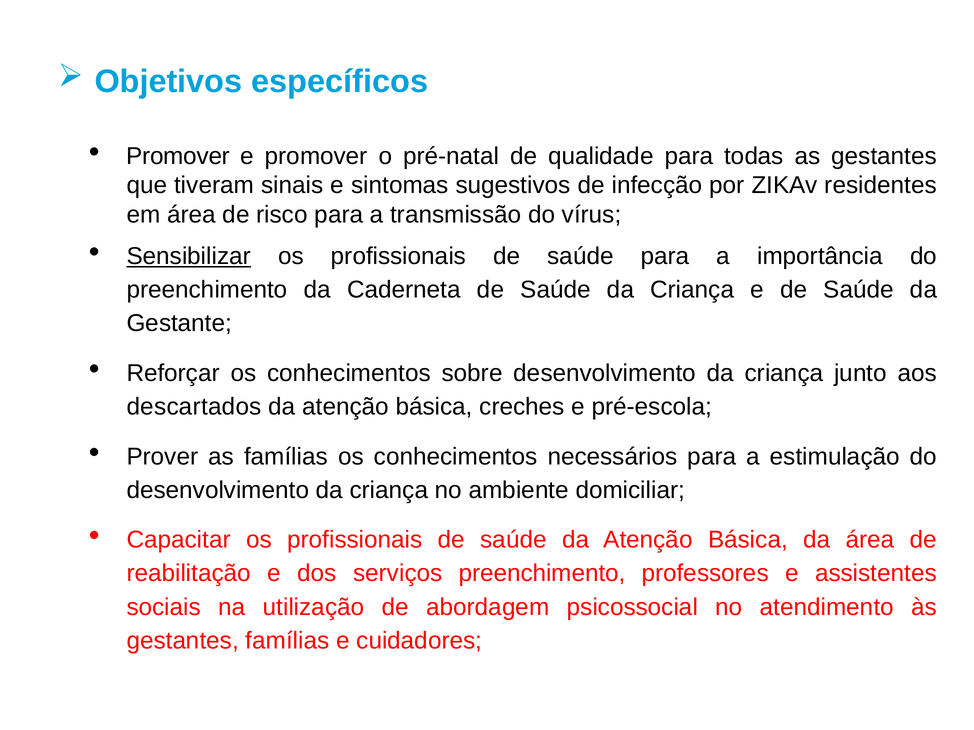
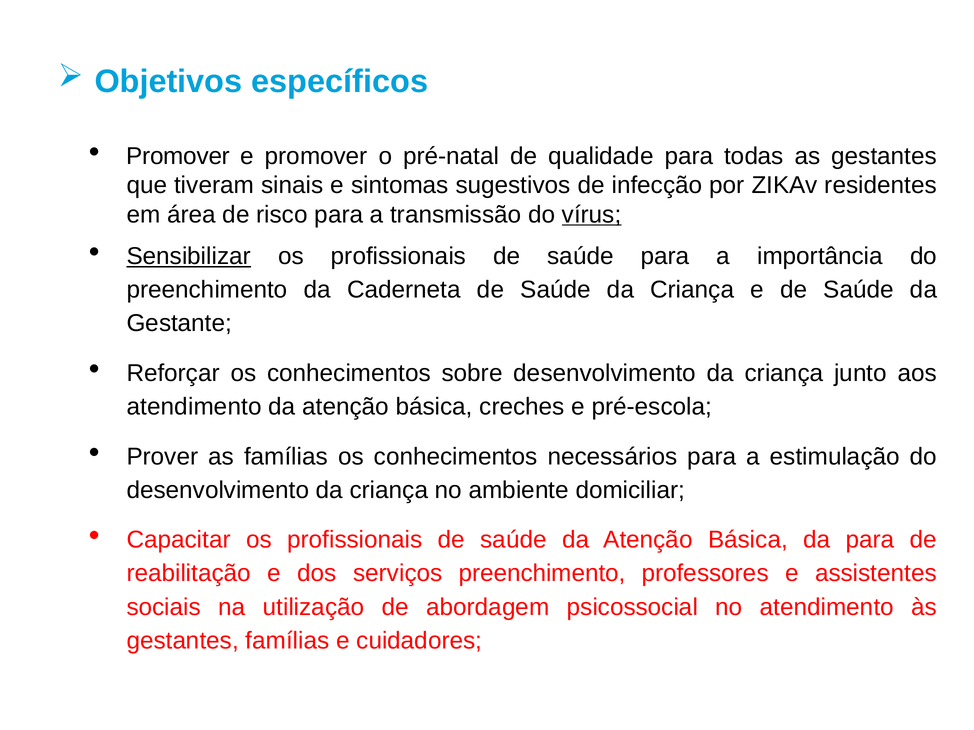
vírus underline: none -> present (592, 215)
descartados: descartados -> atendimento (194, 407)
da área: área -> para (870, 540)
